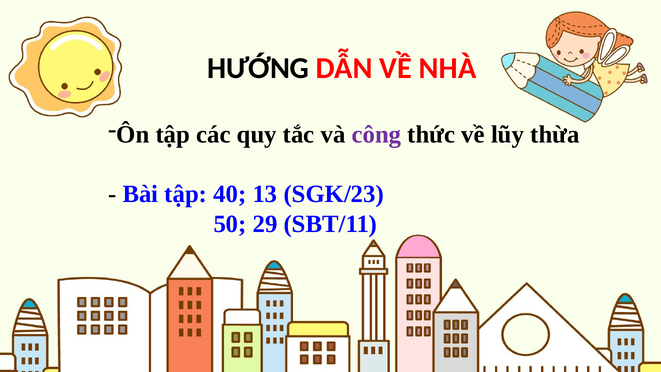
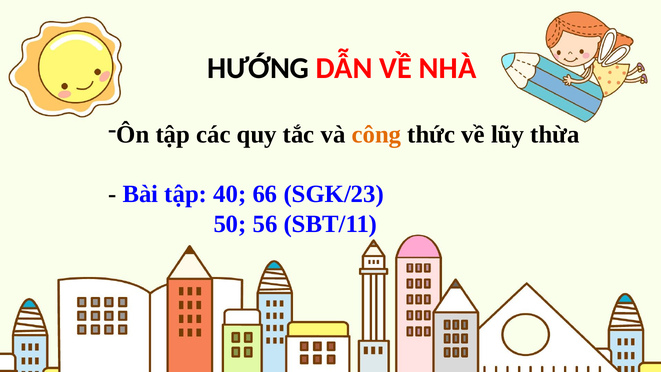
công colour: purple -> orange (376, 135)
13: 13 -> 66 (265, 194)
29: 29 -> 56 (265, 224)
